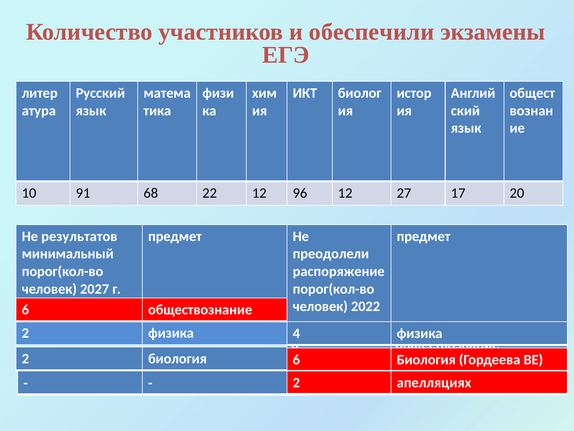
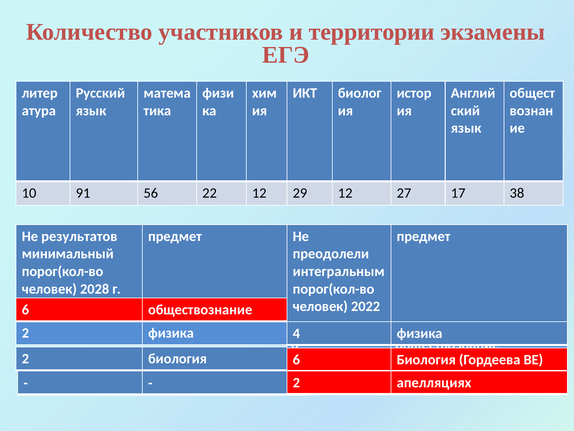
обеспечили: обеспечили -> территории (372, 32)
68: 68 -> 56 (151, 193)
96: 96 -> 29 (300, 193)
20: 20 -> 38 (517, 193)
распоряжение: распоряжение -> интегральным (339, 271)
2027: 2027 -> 2028 (95, 289)
